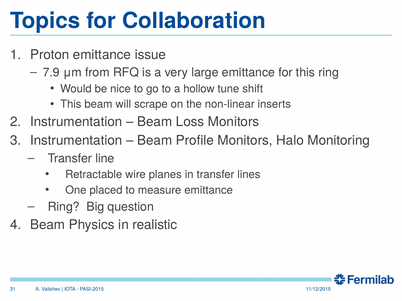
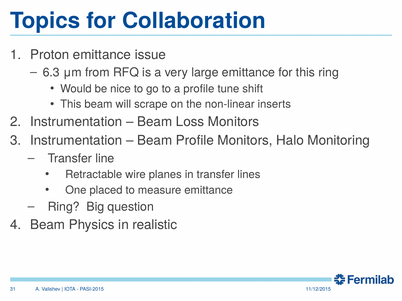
7.9: 7.9 -> 6.3 (51, 73)
a hollow: hollow -> profile (199, 89)
